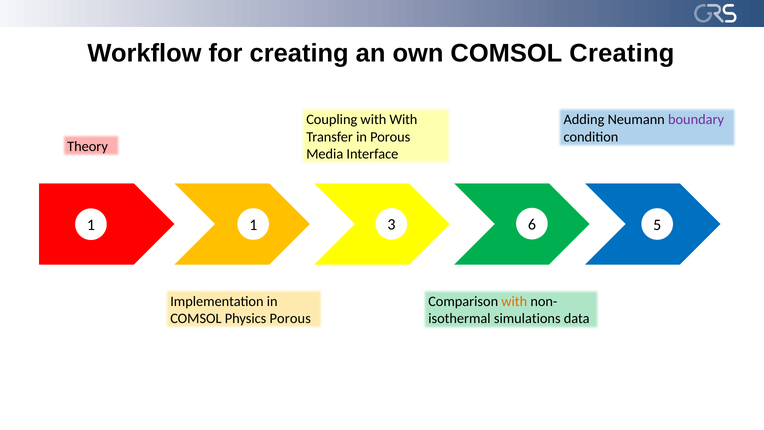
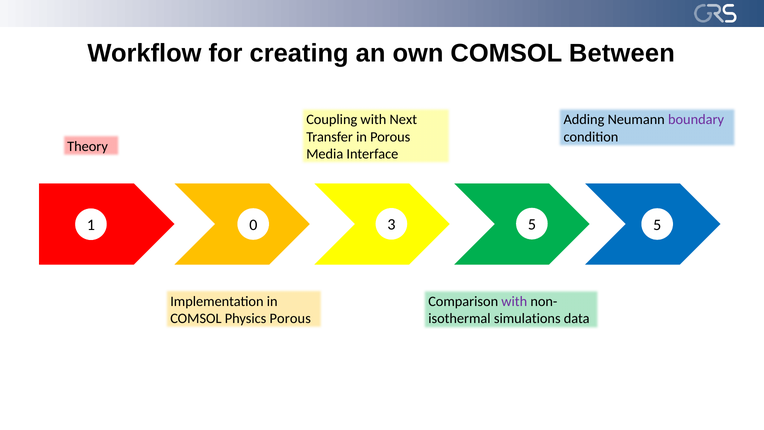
COMSOL Creating: Creating -> Between (622, 53)
with With: With -> Next (403, 120)
1 1: 1 -> 0 (253, 225)
3 6: 6 -> 5 (532, 224)
with colour: orange -> purple (514, 301)
